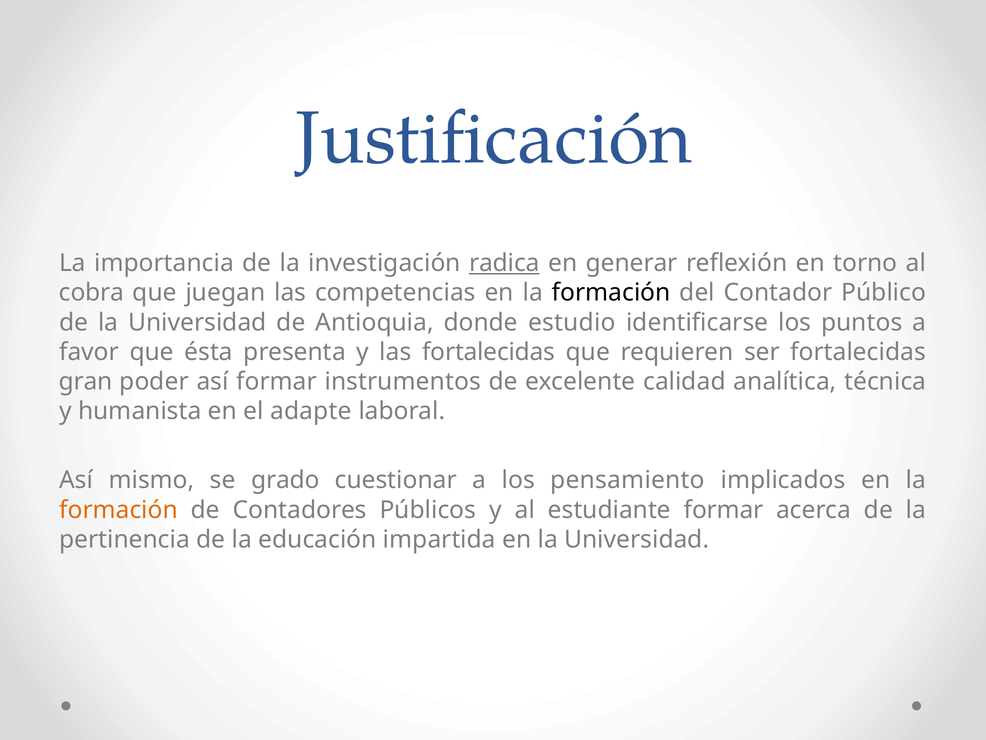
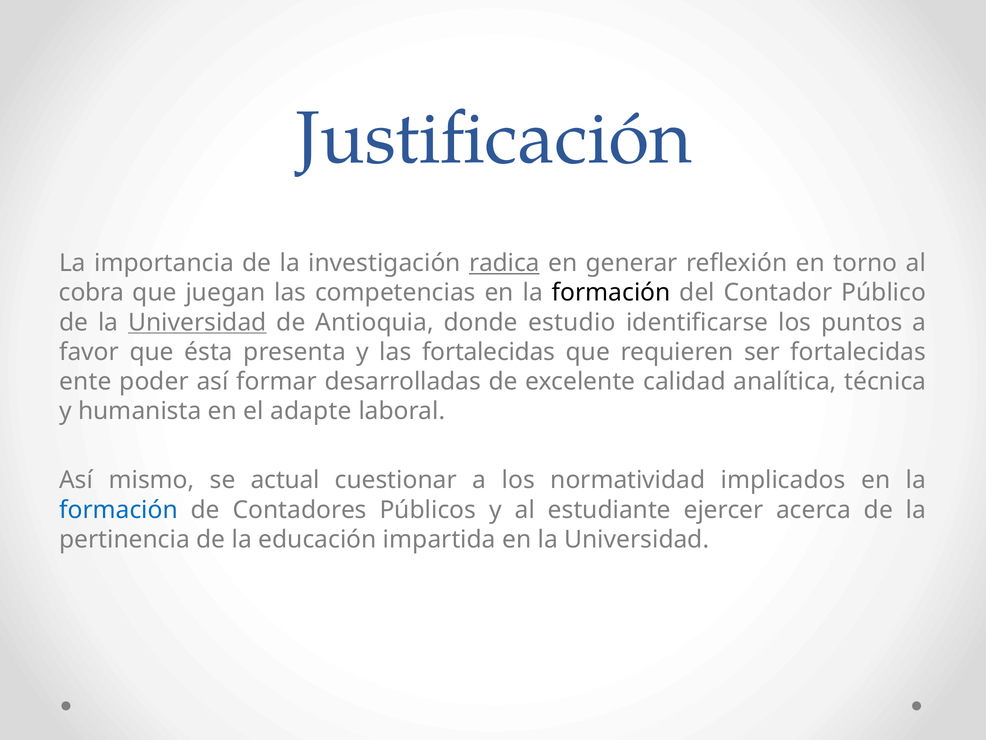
Universidad underline: none -> present (197, 322)
gran: gran -> ente (85, 381)
instrumentos: instrumentos -> desarrolladas (403, 381)
grado: grado -> actual (285, 480)
pensamiento: pensamiento -> normatividad (628, 480)
formación colour: orange -> blue (118, 510)
estudiante formar: formar -> ejercer (724, 510)
